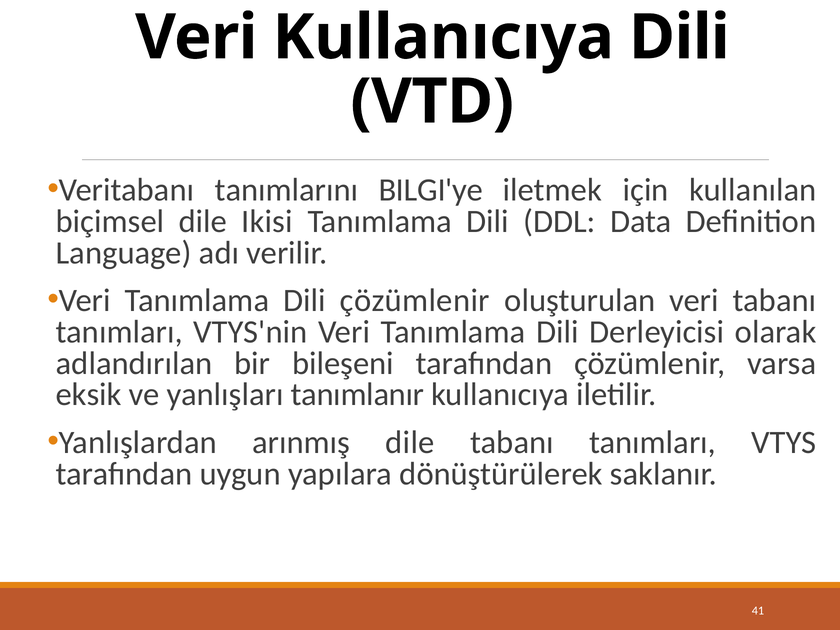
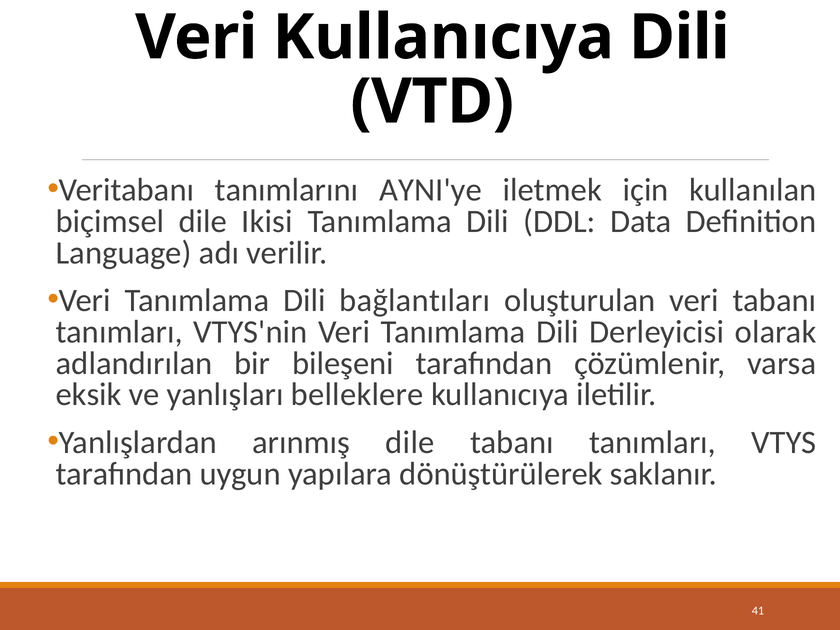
BILGI'ye: BILGI'ye -> AYNI'ye (431, 190)
Dili çözümlenir: çözümlenir -> bağlantıları (415, 301)
tanımlanır: tanımlanır -> belleklere (357, 395)
